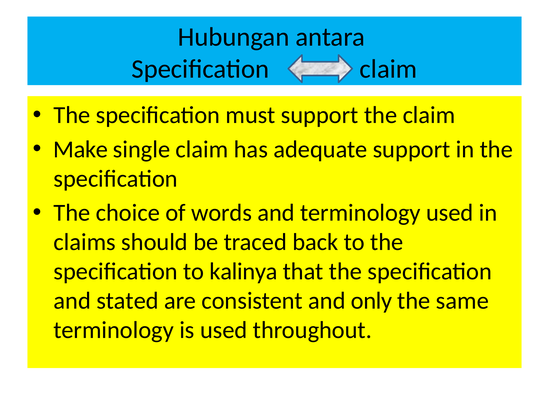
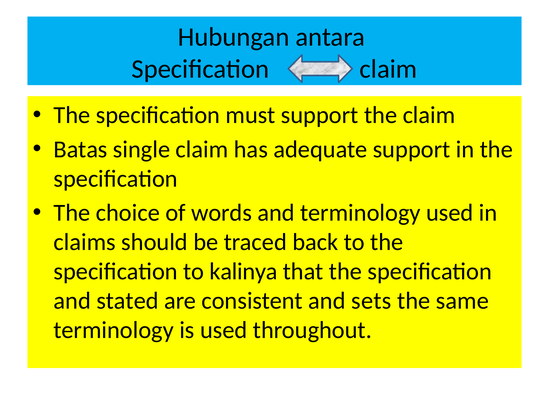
Make: Make -> Batas (81, 149)
only: only -> sets (371, 301)
